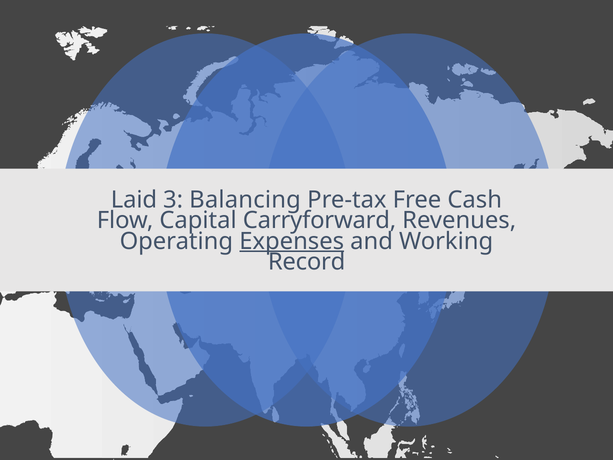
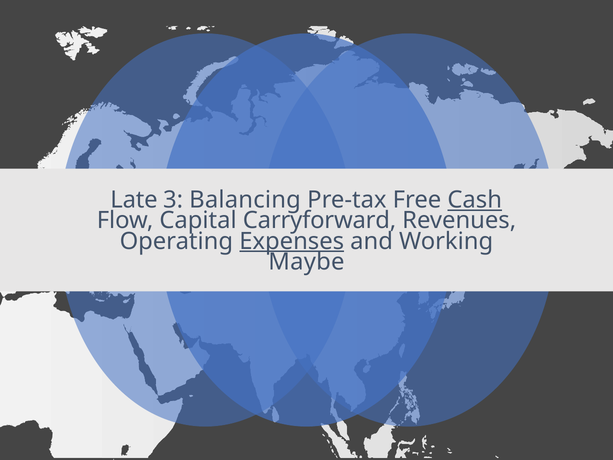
Laid: Laid -> Late (134, 200)
Cash underline: none -> present (475, 200)
Record: Record -> Maybe (306, 262)
